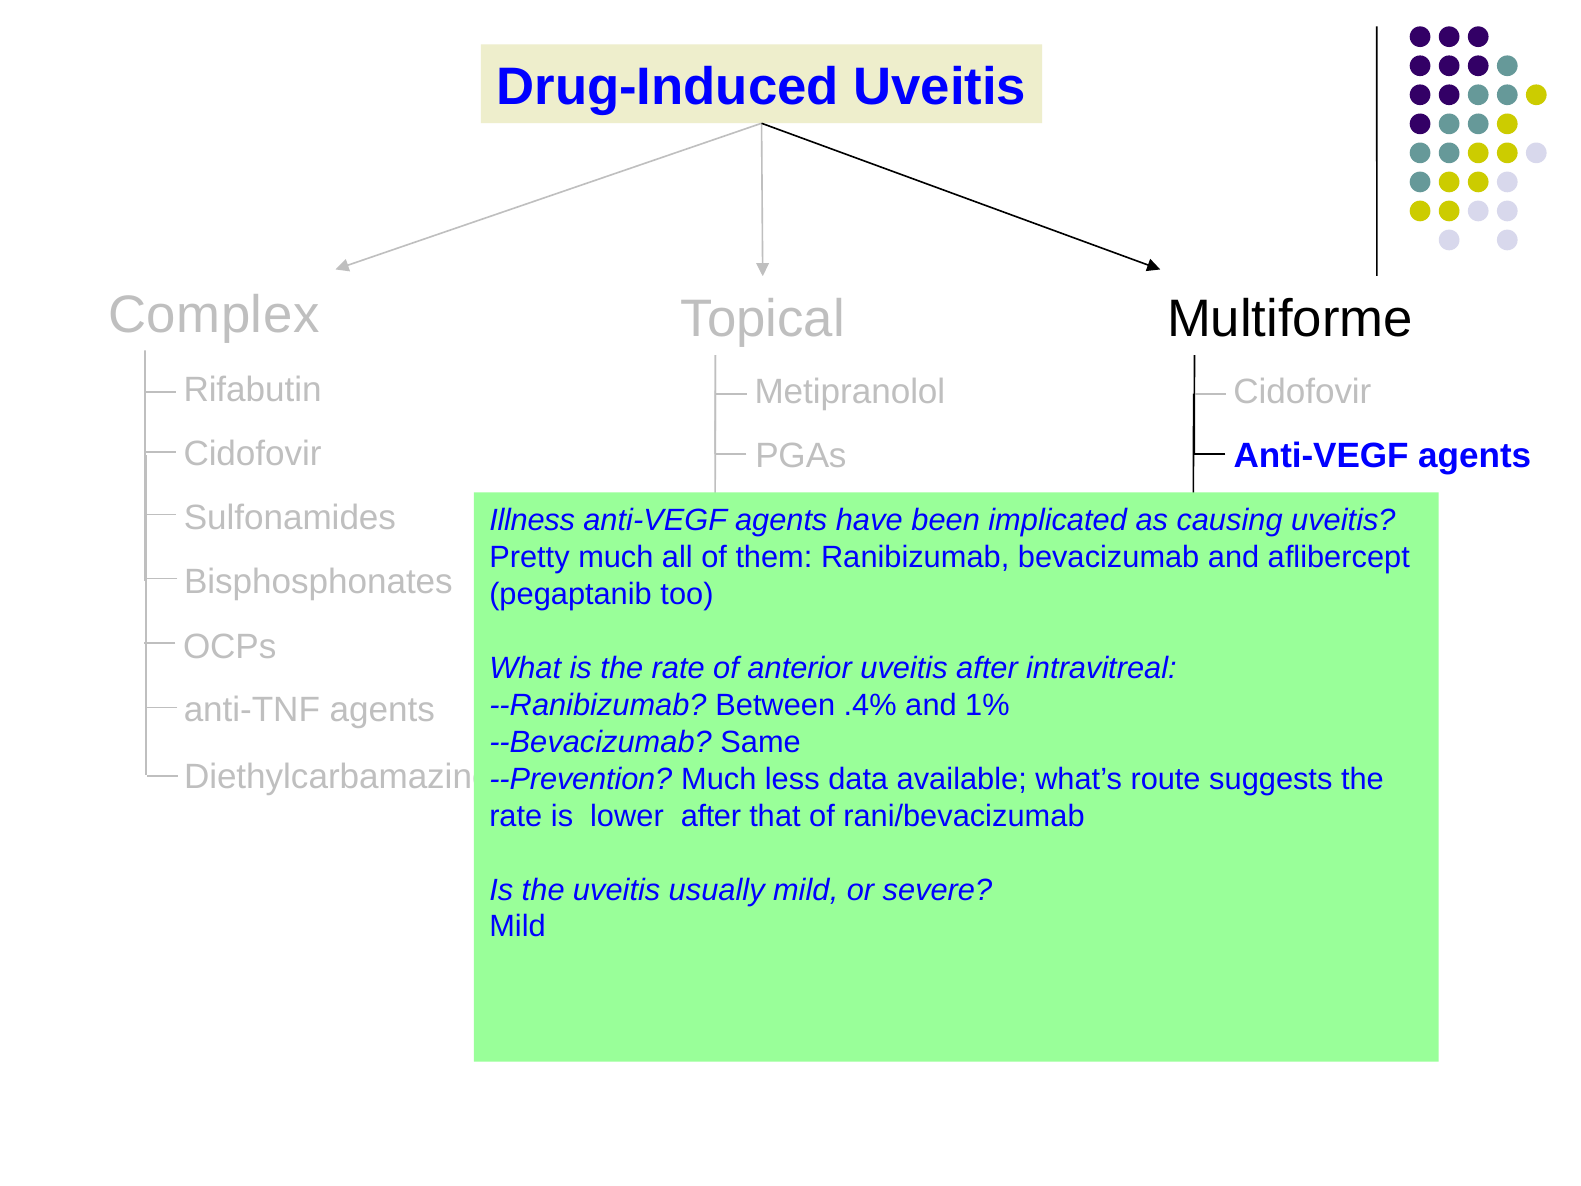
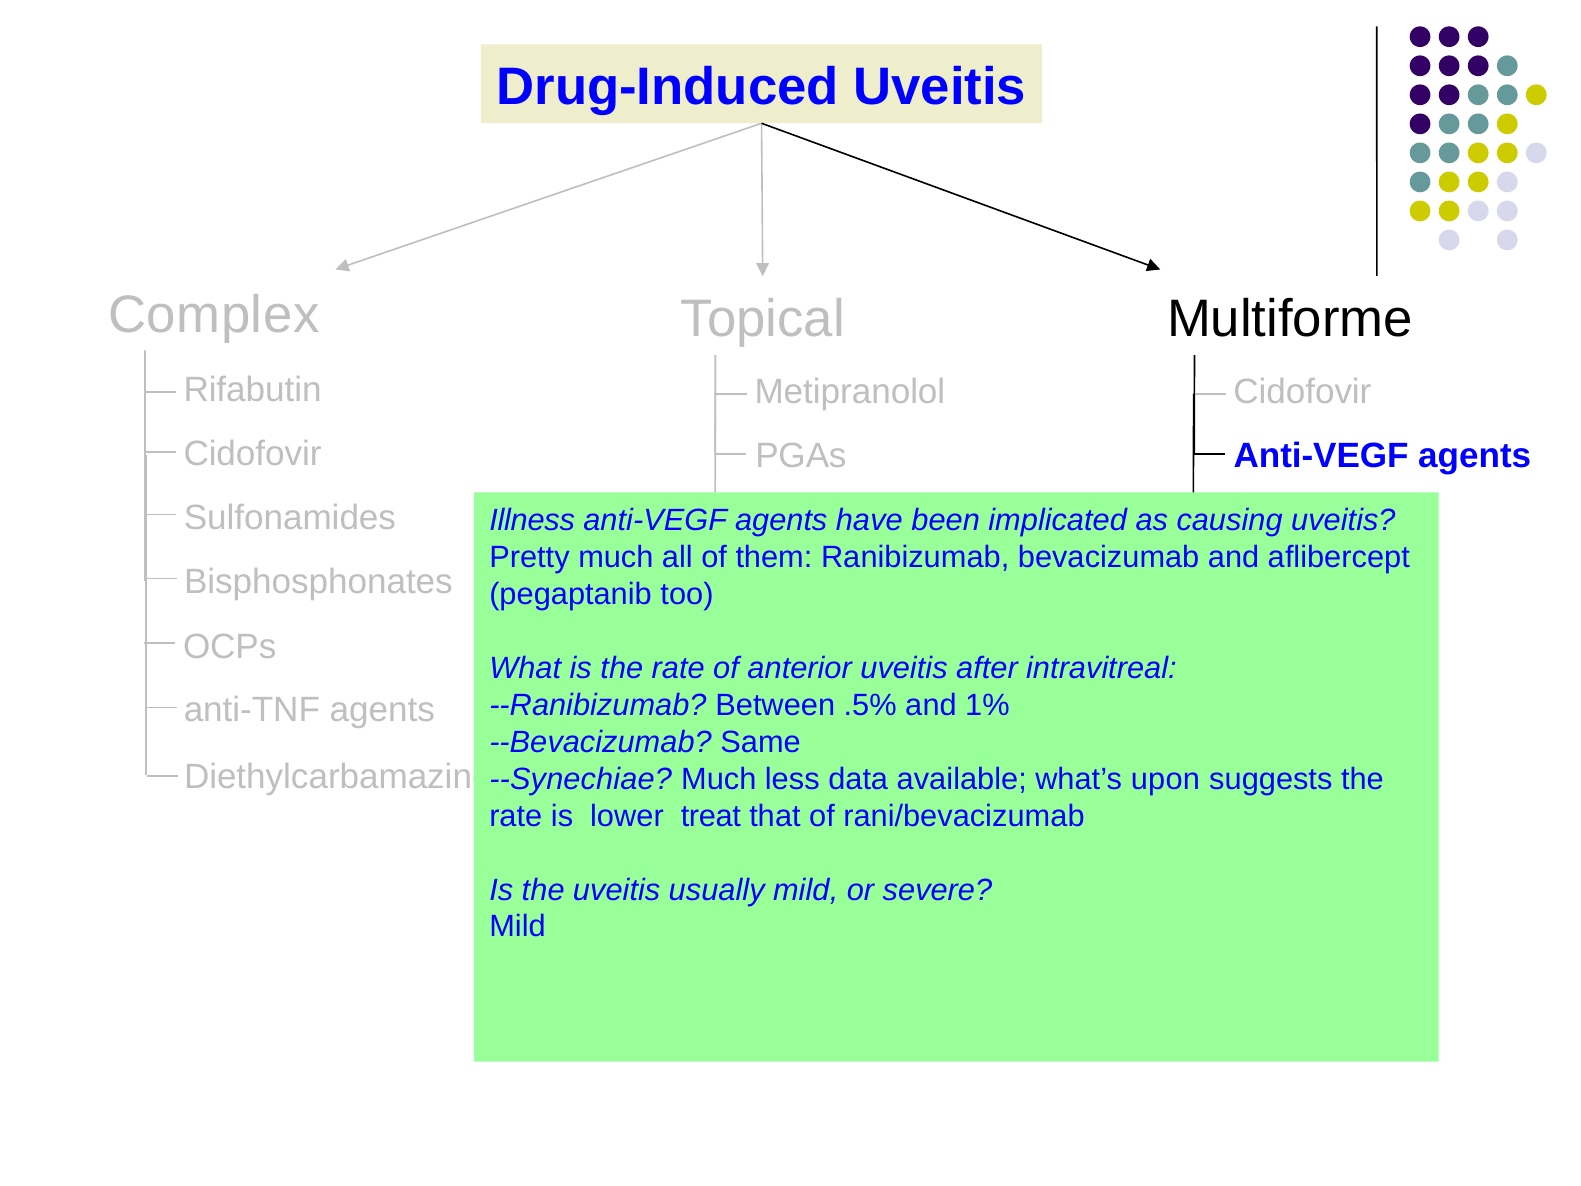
.4%: .4% -> .5% (870, 705)
--Prevention: --Prevention -> --Synechiae (581, 779)
route: route -> upon (1165, 779)
lower after: after -> treat (711, 816)
